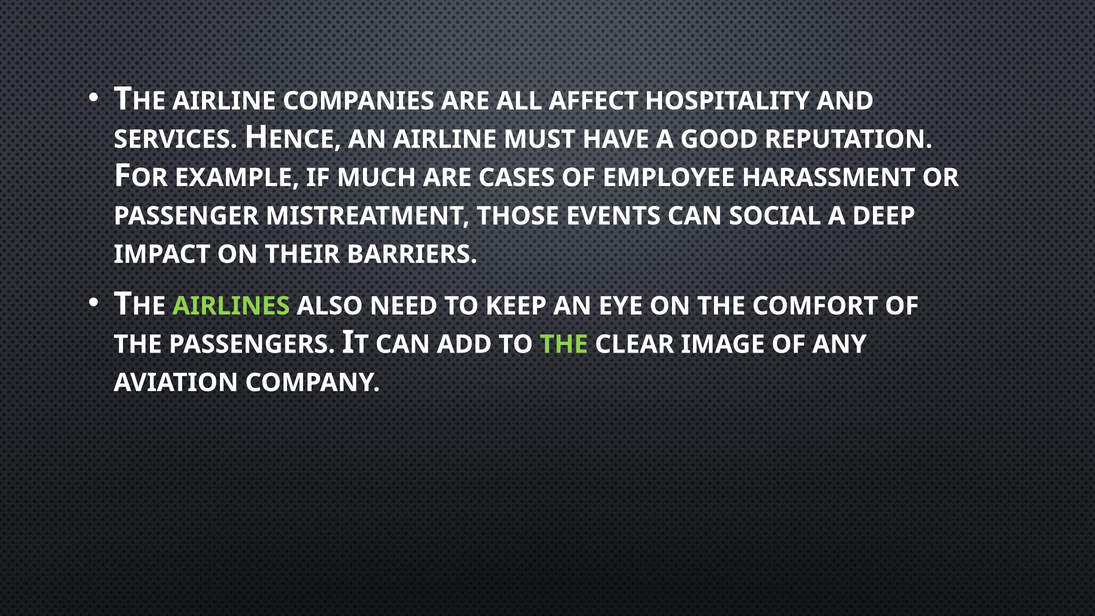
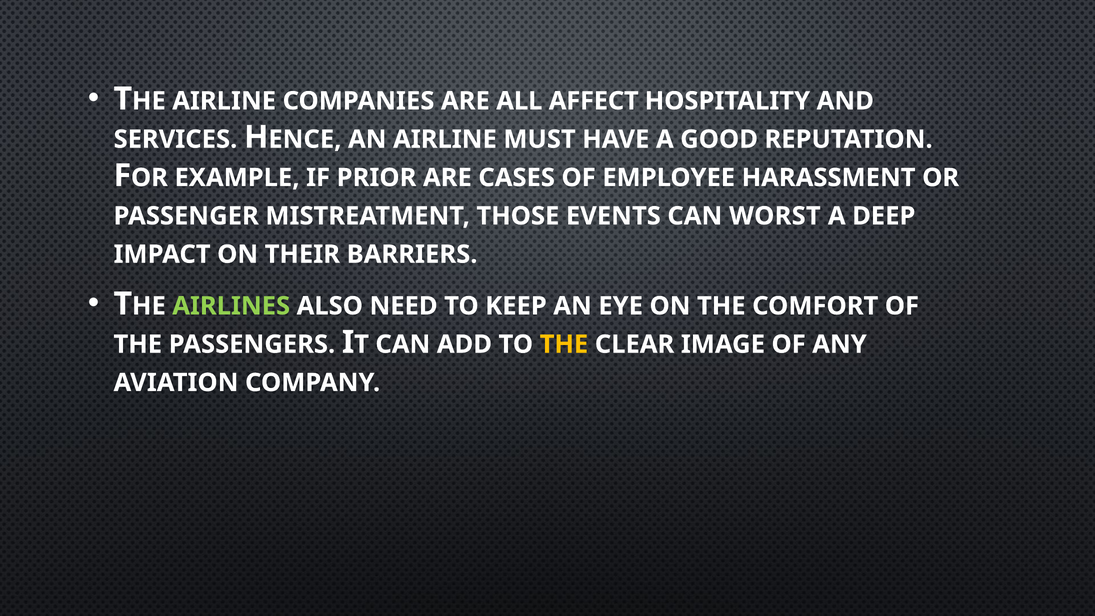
MUCH: MUCH -> PRIOR (377, 178)
SOCIAL: SOCIAL -> WORST (775, 216)
THE colour: light green -> yellow (564, 344)
